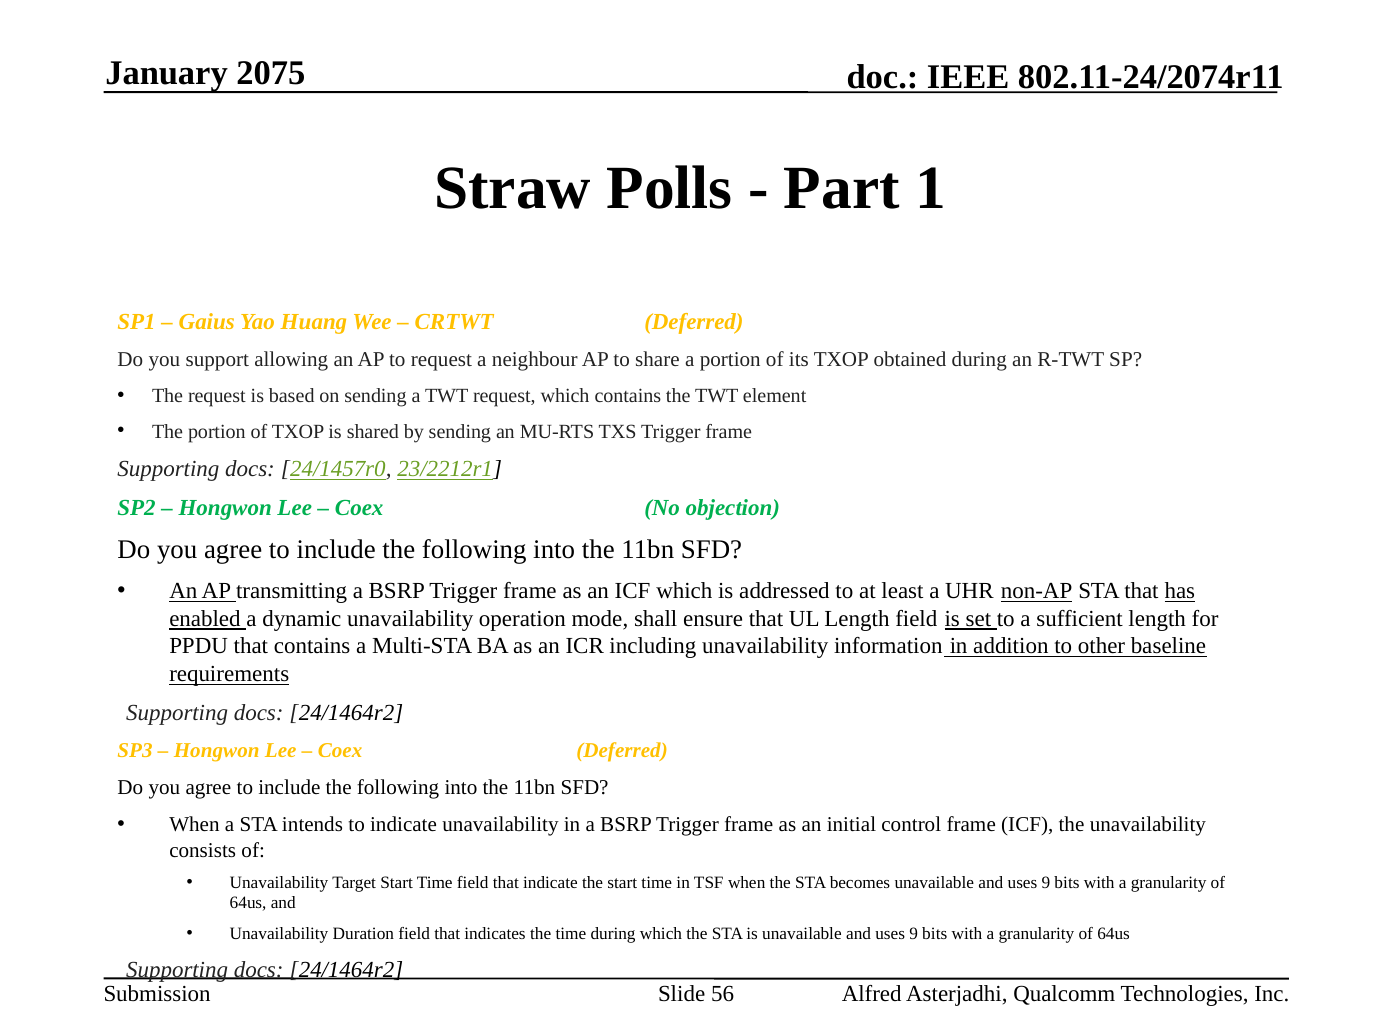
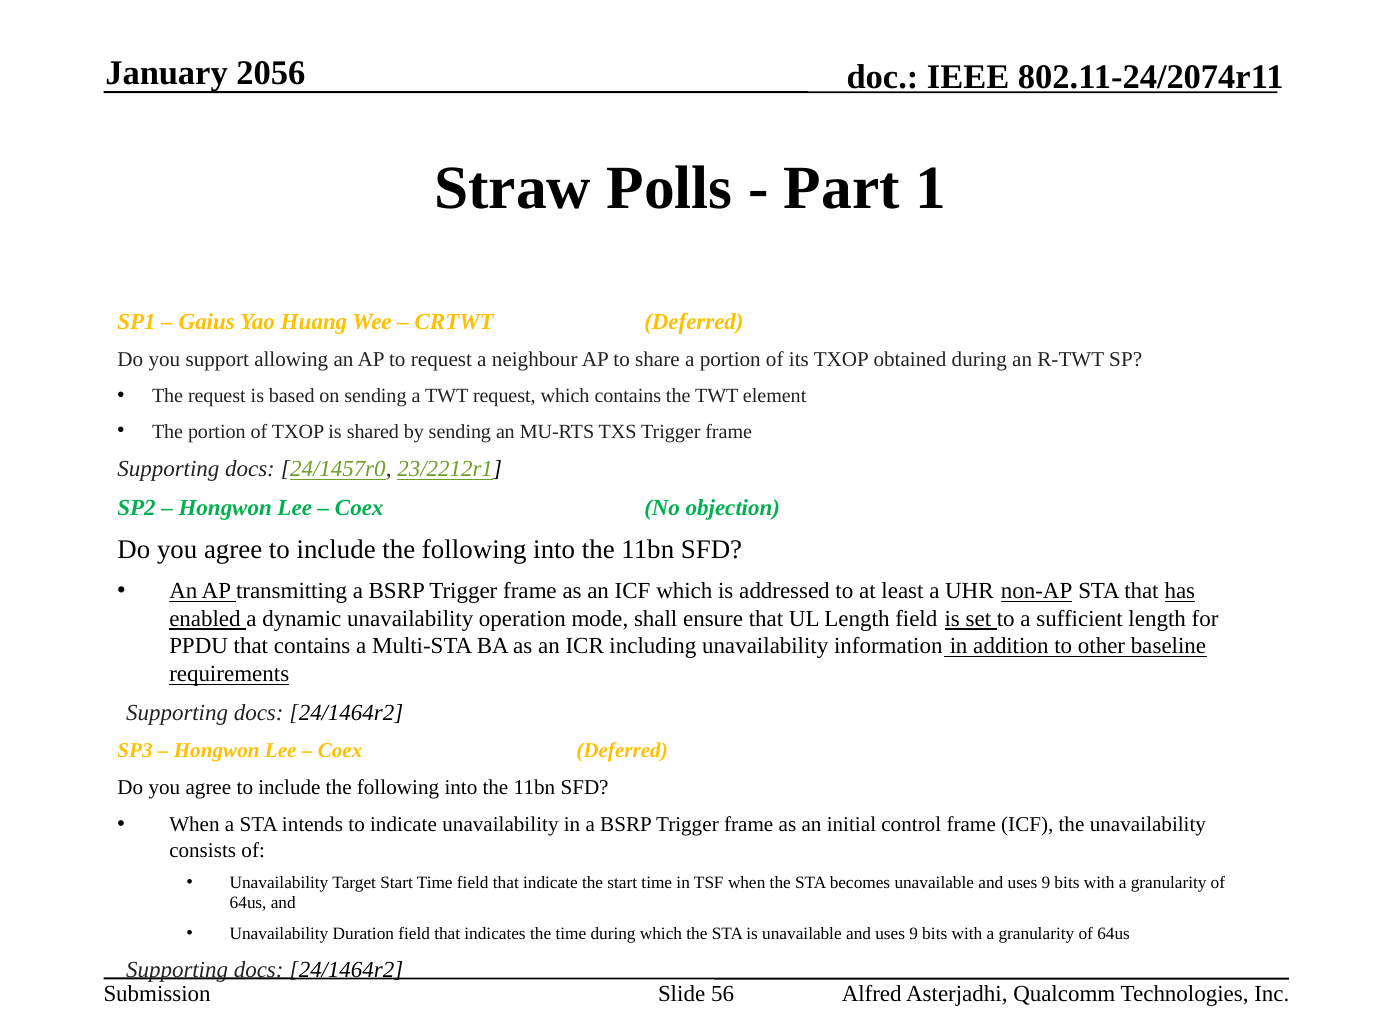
2075: 2075 -> 2056 (271, 73)
